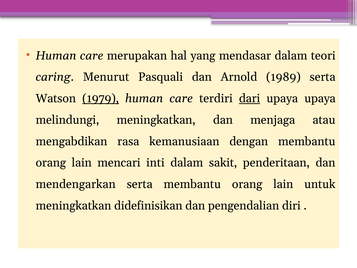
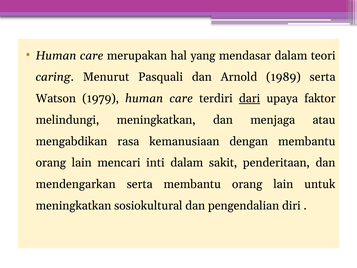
1979 underline: present -> none (101, 98)
upaya upaya: upaya -> faktor (320, 98)
didefinisikan: didefinisikan -> sosiokultural (148, 205)
